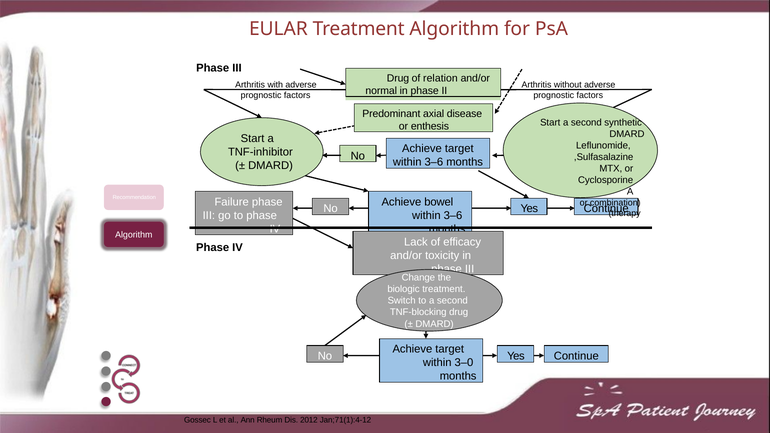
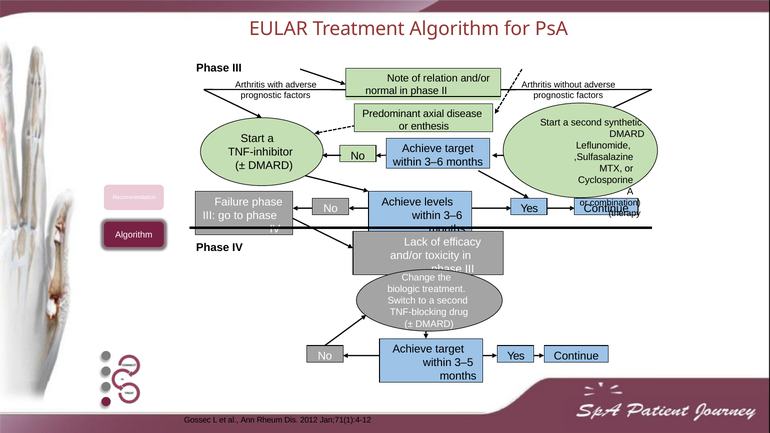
Drug: Drug -> Note (398, 78)
bowel: bowel -> levels (439, 202)
3–0: 3–0 -> 3–5 (464, 363)
